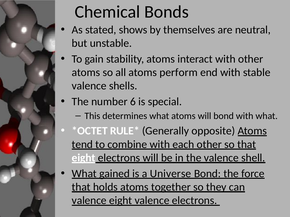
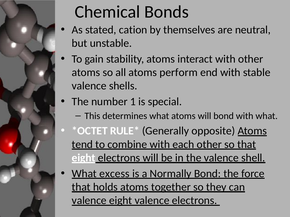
shows: shows -> cation (133, 30)
6: 6 -> 1 (133, 102)
gained: gained -> excess (114, 174)
Universe: Universe -> Normally (171, 174)
